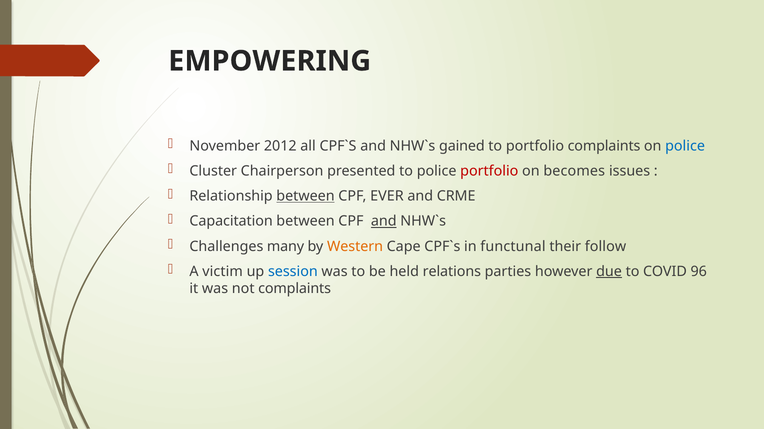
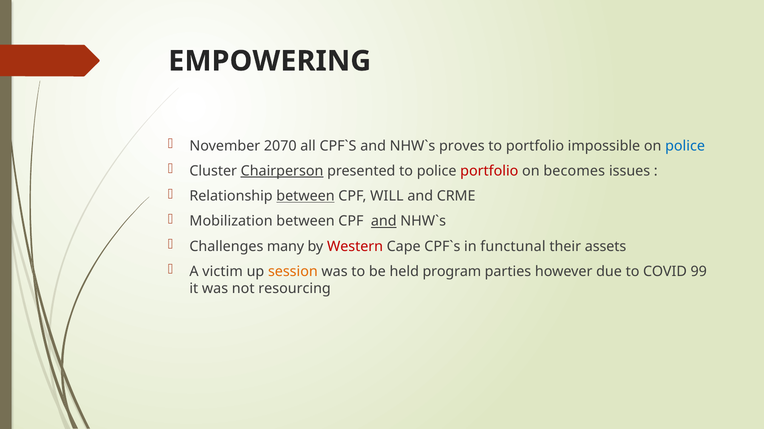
2012: 2012 -> 2070 (280, 146)
gained: gained -> proves (462, 146)
portfolio complaints: complaints -> impossible (604, 146)
Chairperson underline: none -> present (282, 171)
EVER: EVER -> WILL (387, 196)
Capacitation: Capacitation -> Mobilization (231, 222)
Western colour: orange -> red (355, 247)
follow: follow -> assets (606, 247)
session colour: blue -> orange (293, 272)
relations: relations -> program (452, 272)
due underline: present -> none (609, 272)
96: 96 -> 99 (699, 272)
not complaints: complaints -> resourcing (295, 289)
